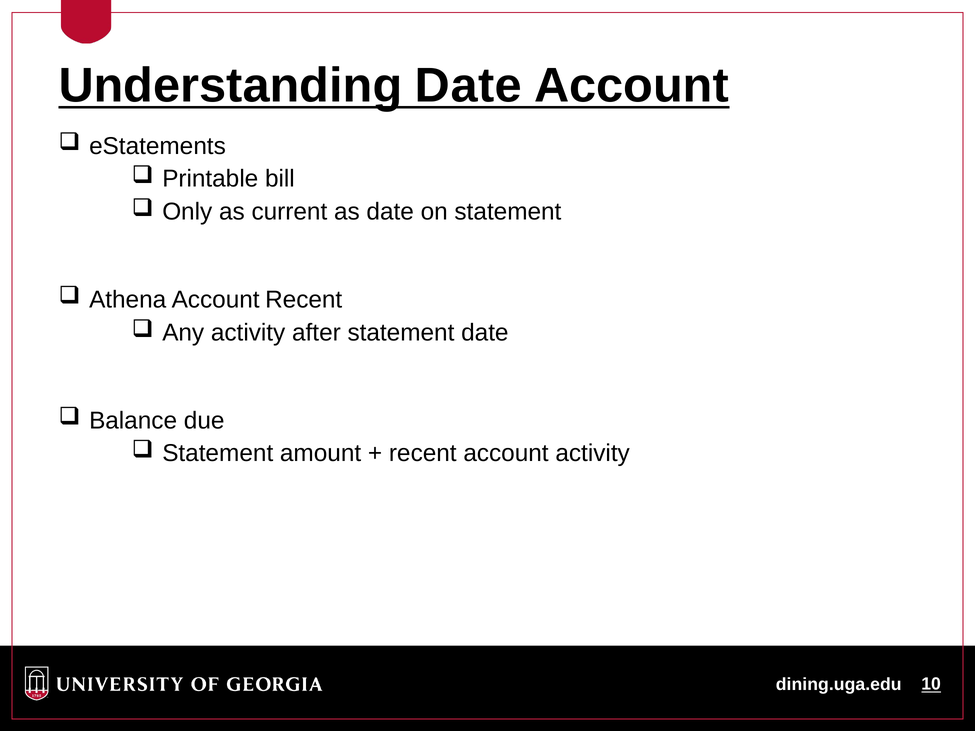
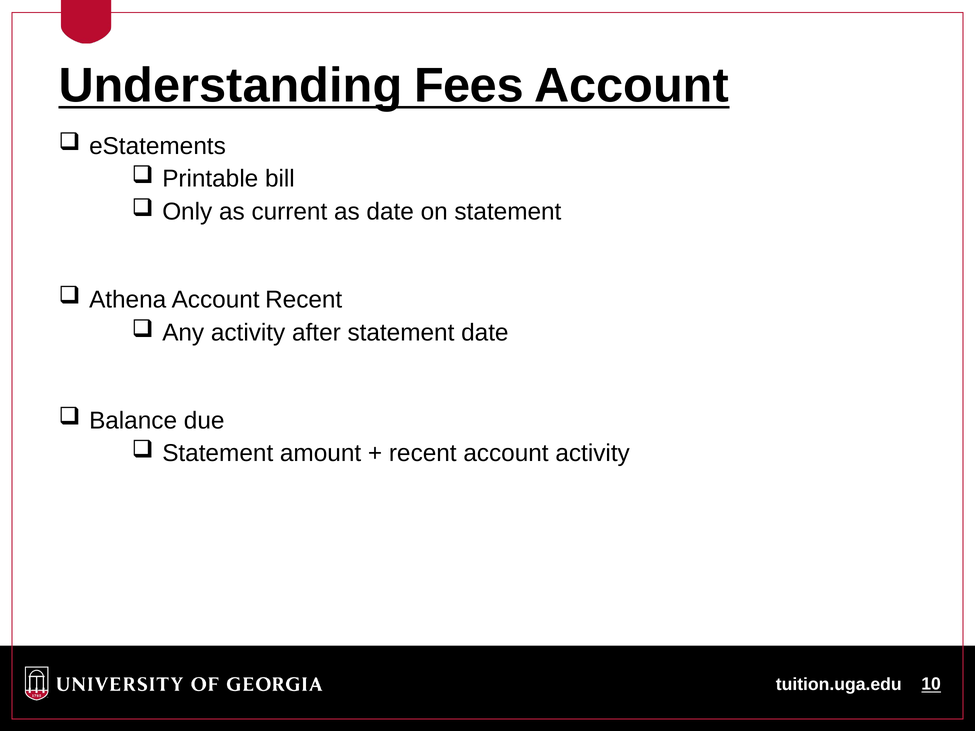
Understanding Date: Date -> Fees (469, 86)
dining.uga.edu: dining.uga.edu -> tuition.uga.edu (839, 685)
